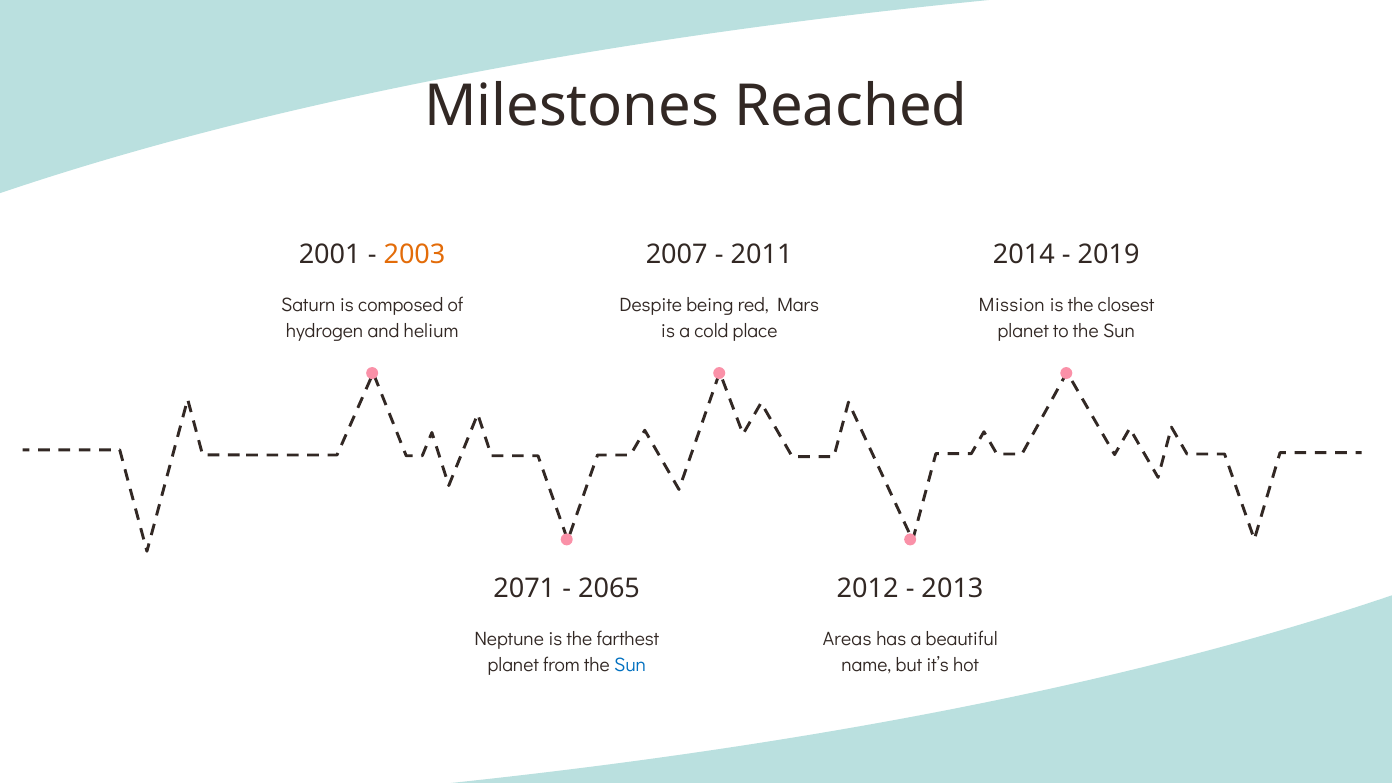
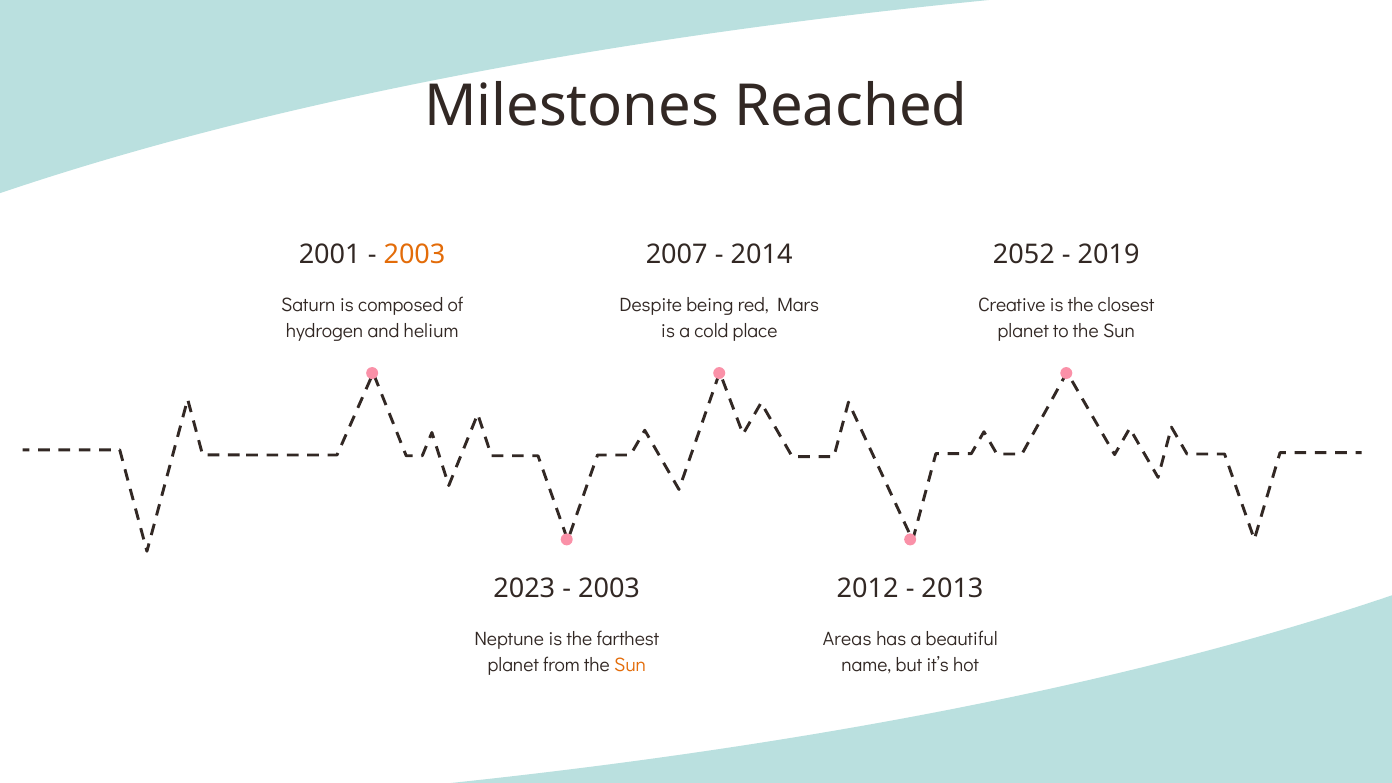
2011: 2011 -> 2014 (762, 255)
2014: 2014 -> 2052 (1024, 255)
Mission: Mission -> Creative (1012, 305)
2071: 2071 -> 2023 (524, 588)
2065: 2065 -> 2003 (609, 588)
Sun colour: blue -> orange (630, 665)
